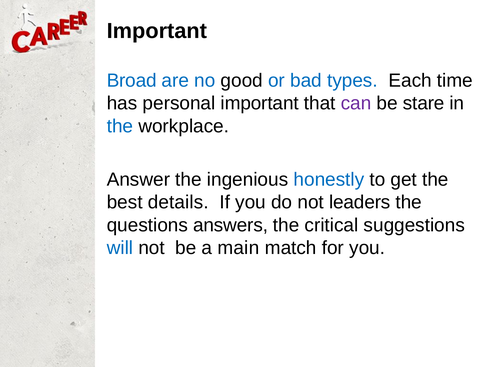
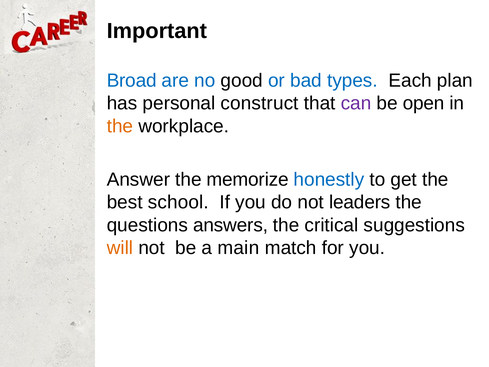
time: time -> plan (455, 80)
personal important: important -> construct (260, 103)
stare: stare -> open (424, 103)
the colour: blue -> orange (120, 126)
ingenious: ingenious -> memorize (248, 179)
details: details -> school (178, 202)
will colour: blue -> orange (120, 248)
